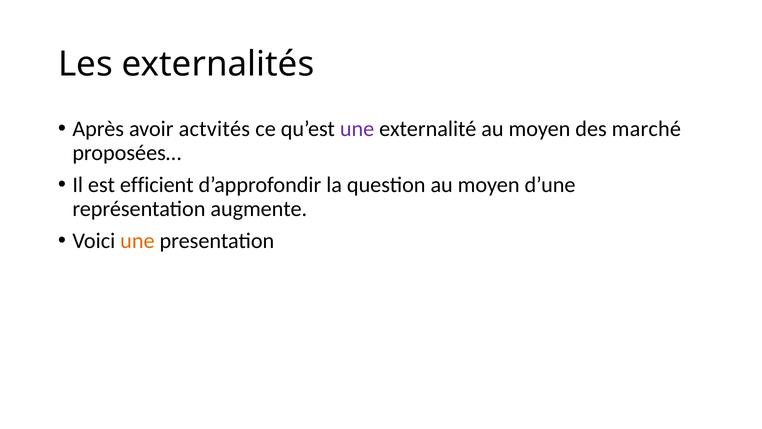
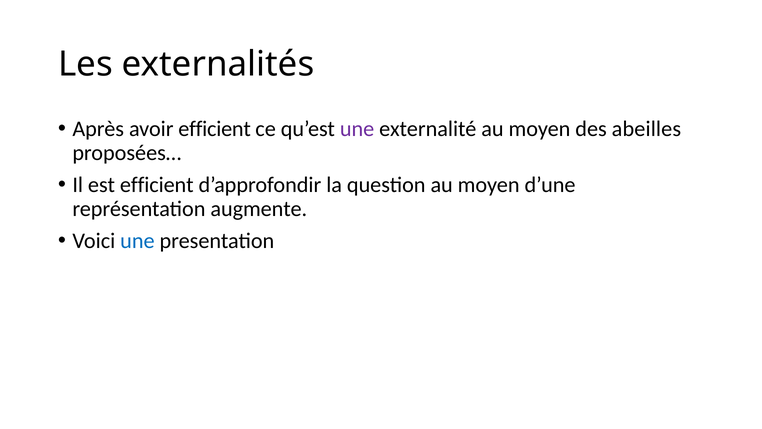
avoir actvités: actvités -> efficient (215, 129)
marché: marché -> abeilles (646, 129)
une colour: orange -> blue (137, 241)
